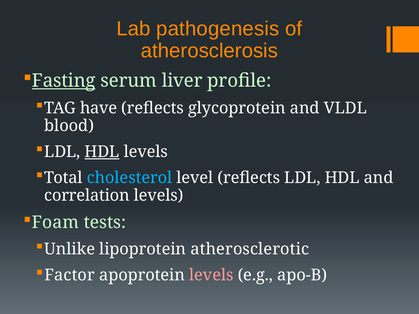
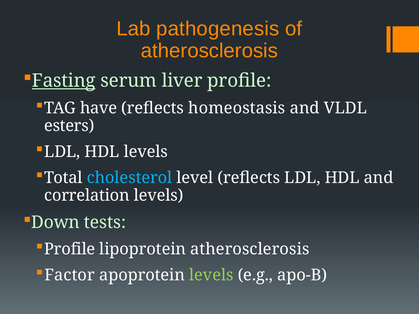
glycoprotein: glycoprotein -> homeostasis (237, 108)
blood: blood -> esters (69, 126)
HDL underline: present -> none (102, 152)
Foam: Foam -> Down (56, 223)
Unlike: Unlike -> Profile (70, 249)
lipoprotein atherosclerotic: atherosclerotic -> atherosclerosis (250, 249)
levels colour: pink -> light green (211, 276)
